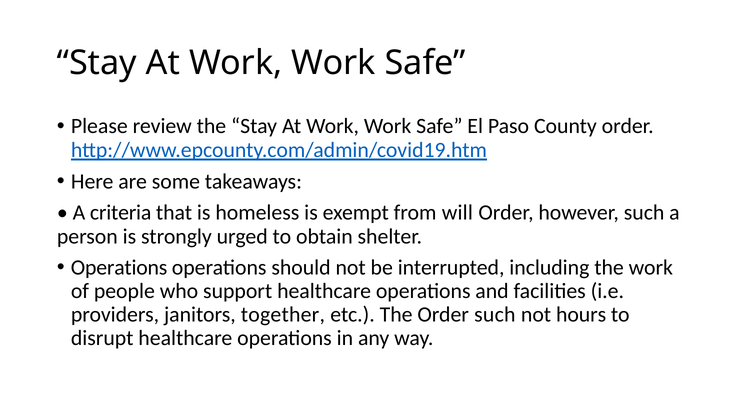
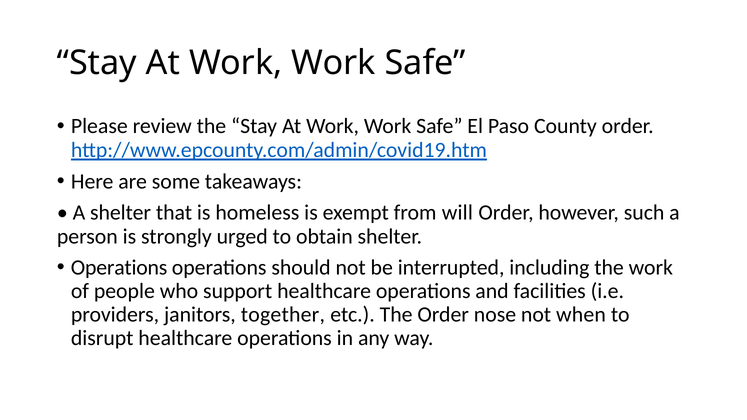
A criteria: criteria -> shelter (121, 213)
Order such: such -> nose (495, 315)
hours: hours -> when (581, 315)
